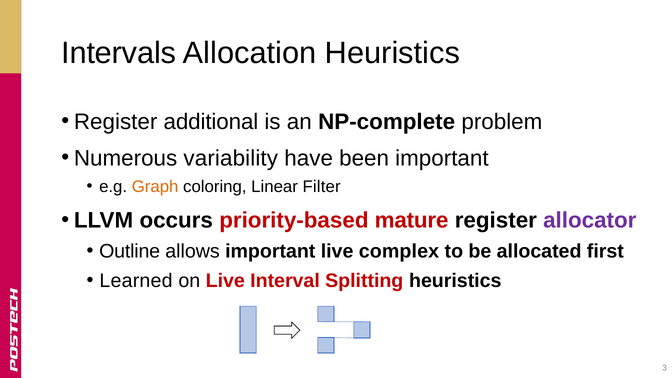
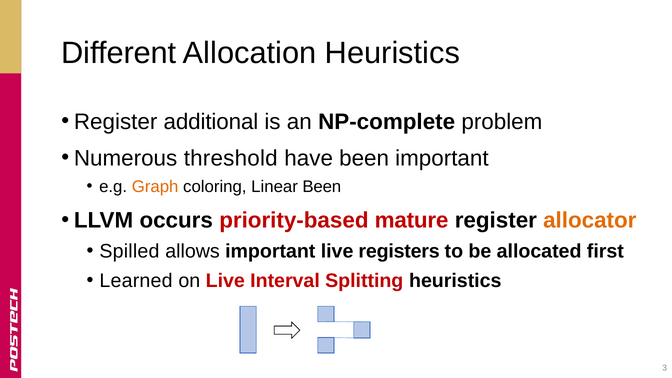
Intervals: Intervals -> Different (119, 53)
variability: variability -> threshold (231, 158)
Linear Filter: Filter -> Been (322, 187)
allocator colour: purple -> orange (590, 220)
Outline: Outline -> Spilled (129, 251)
complex: complex -> registers (399, 251)
